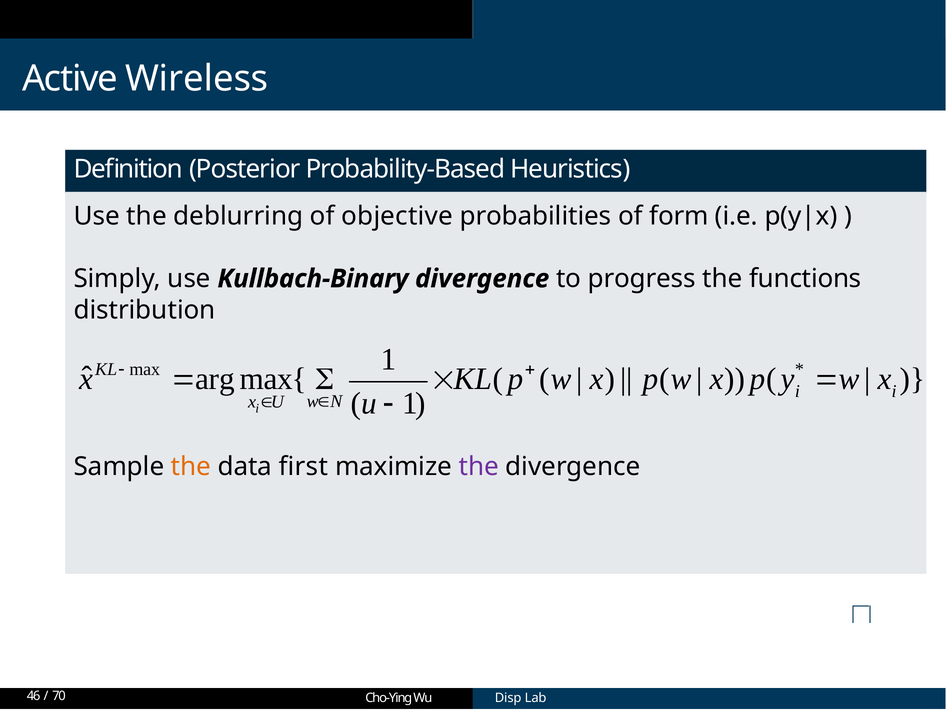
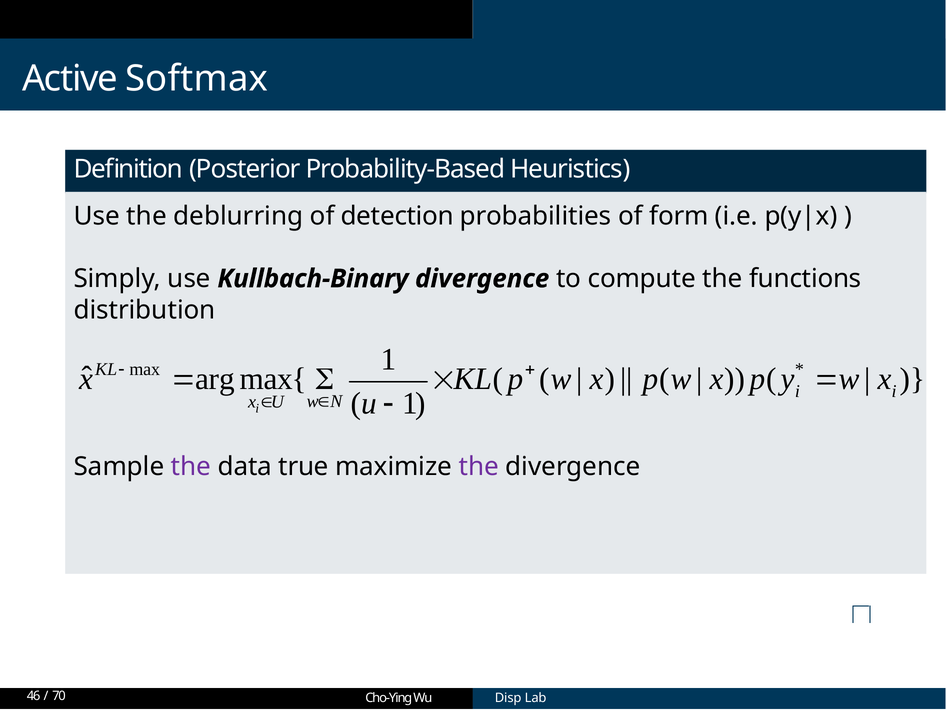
Wireless: Wireless -> Softmax (197, 79)
objective: objective -> detection (397, 216)
progress: progress -> compute (642, 279)
the colour: orange -> purple (191, 467)
first: first -> true (304, 467)
